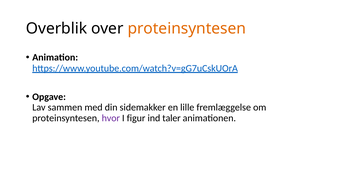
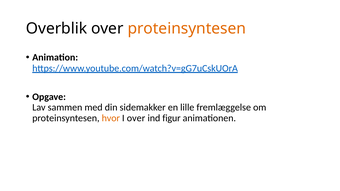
hvor colour: purple -> orange (111, 118)
I figur: figur -> over (136, 118)
taler: taler -> figur (172, 118)
